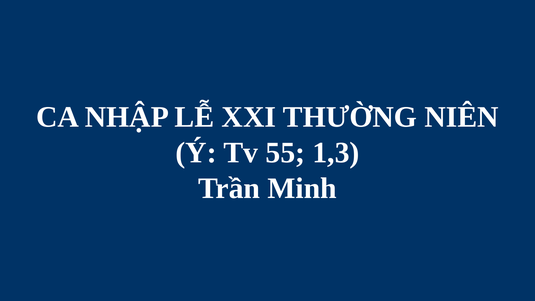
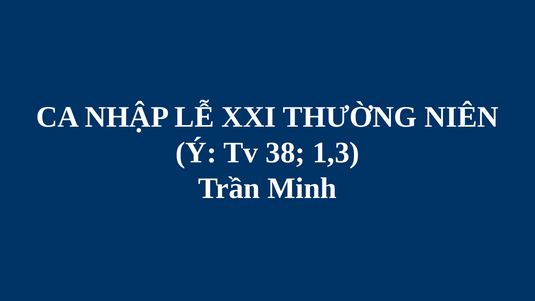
55: 55 -> 38 (285, 153)
